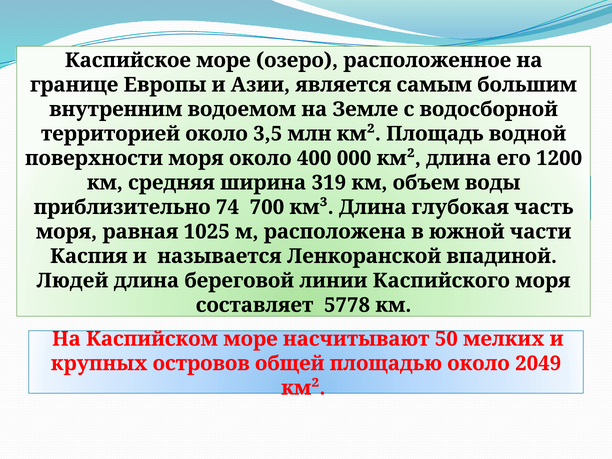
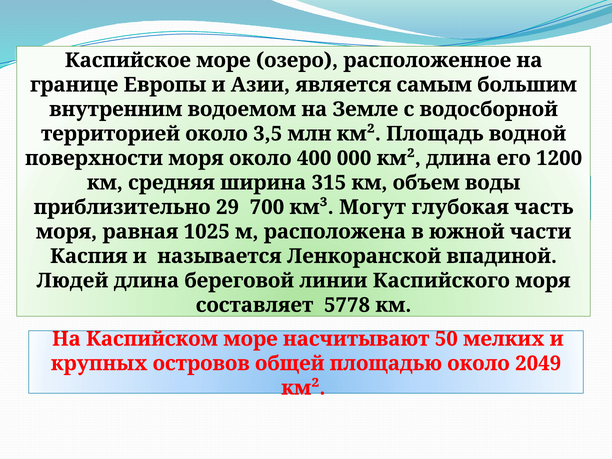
319: 319 -> 315 (329, 183)
74: 74 -> 29 (227, 207)
км³ Длина: Длина -> Могут (373, 207)
